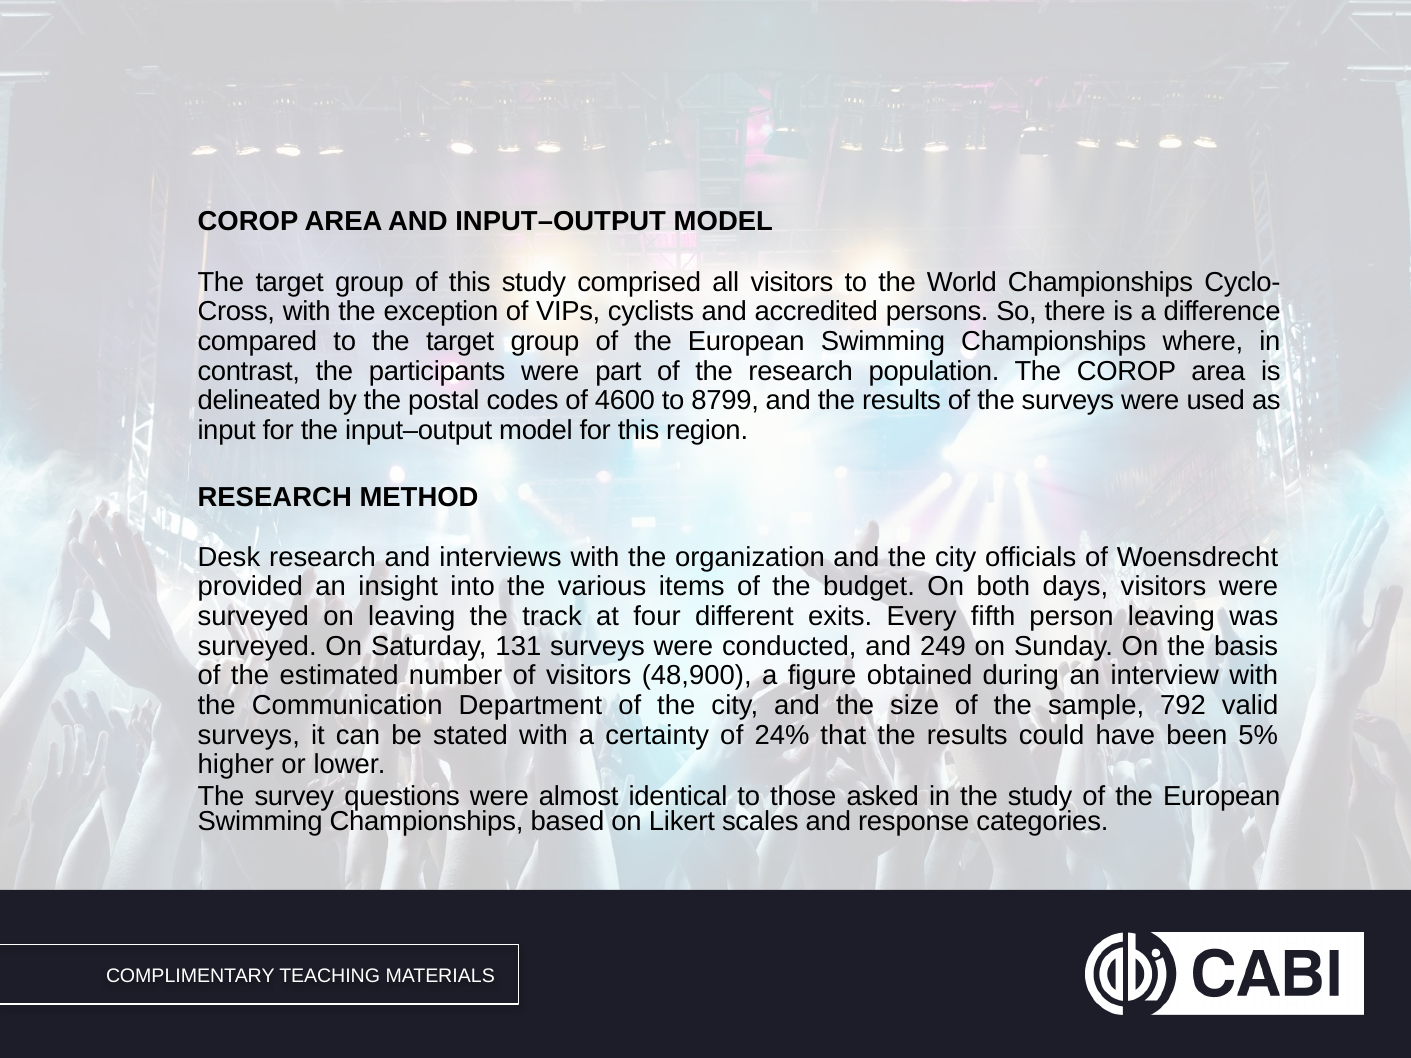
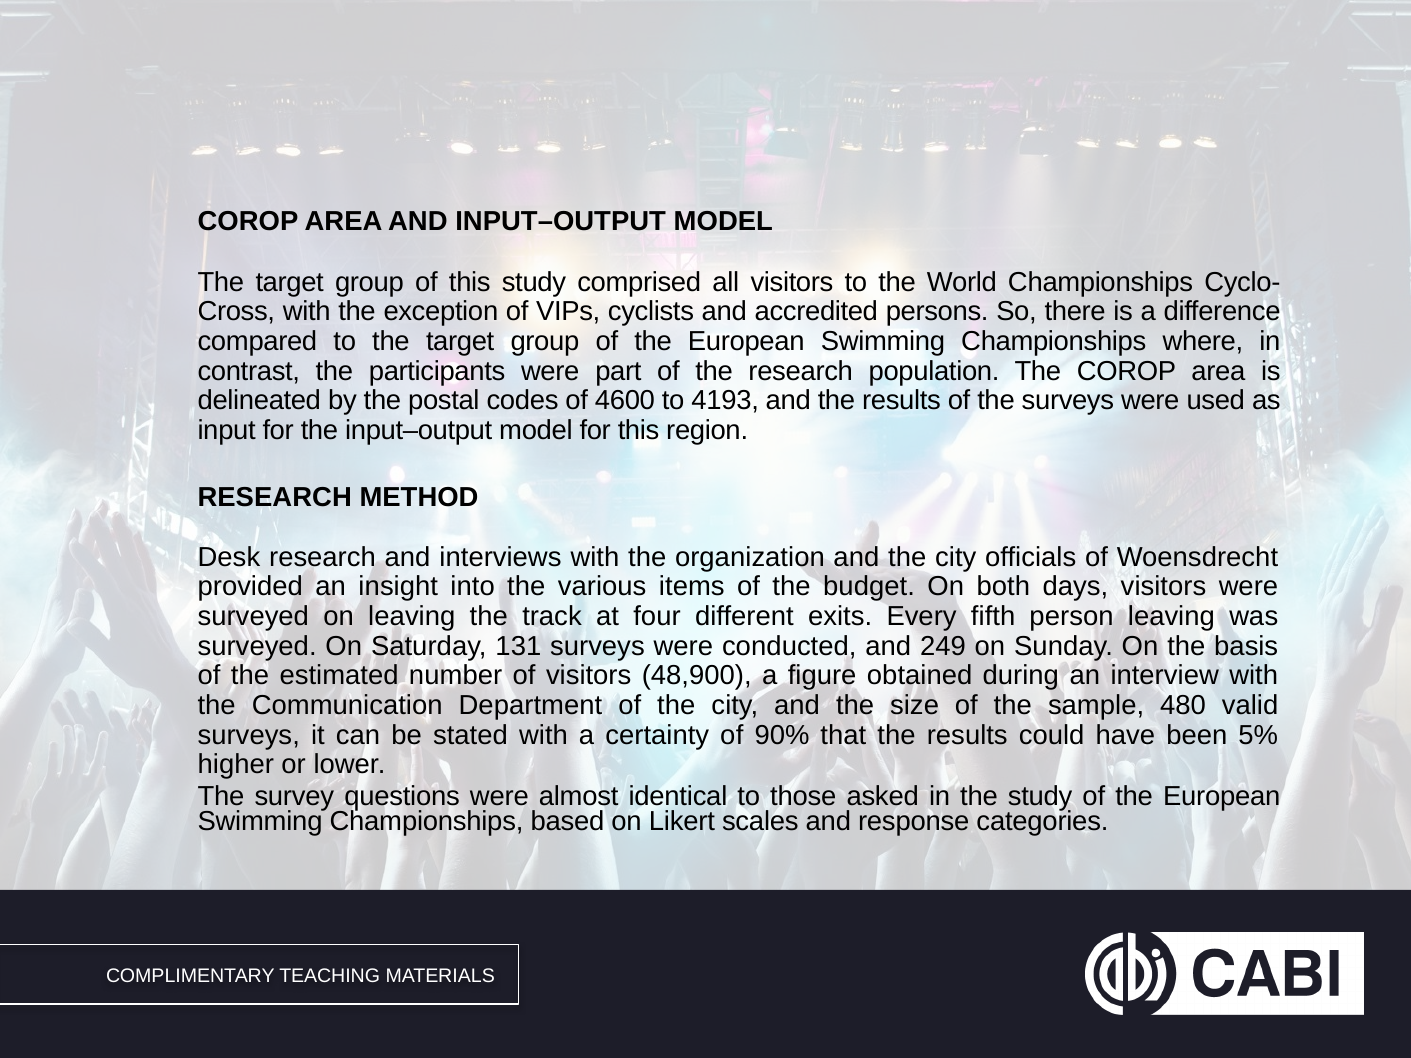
8799: 8799 -> 4193 (725, 401)
792: 792 -> 480 (1183, 706)
24%: 24% -> 90% (782, 735)
